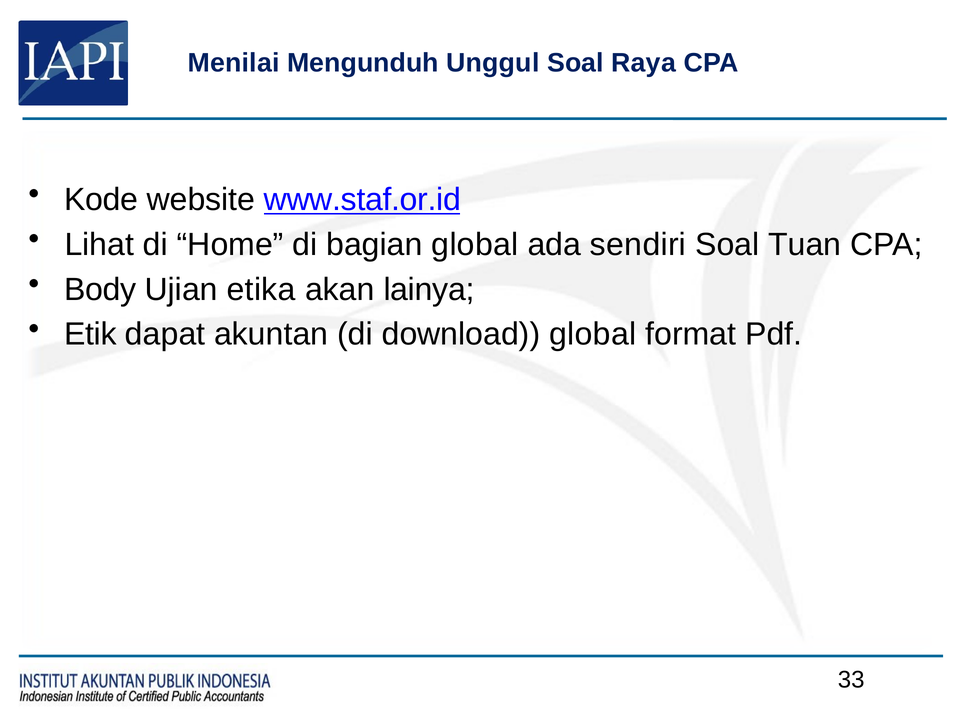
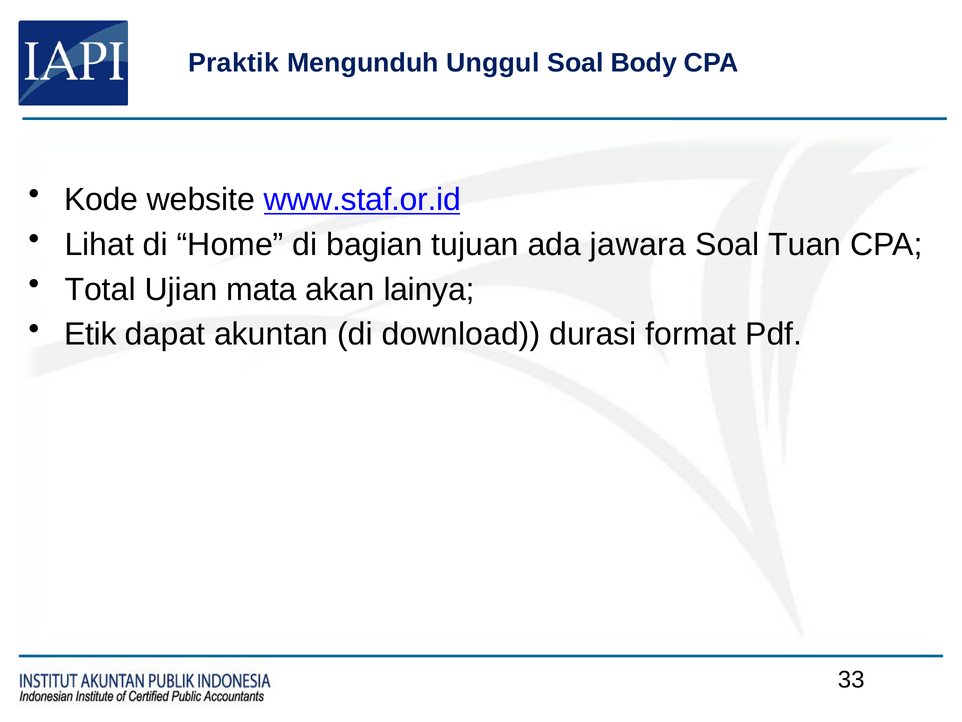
Menilai: Menilai -> Praktik (234, 63)
Raya: Raya -> Body (644, 63)
bagian global: global -> tujuan (475, 244)
sendiri: sendiri -> jawara (638, 244)
Body: Body -> Total (100, 289)
etika: etika -> mata (262, 289)
download global: global -> durasi (593, 334)
